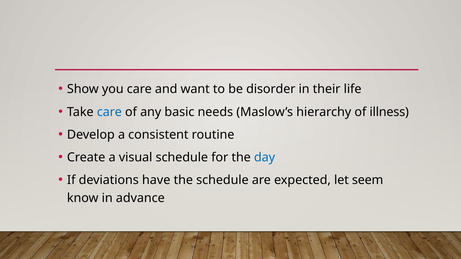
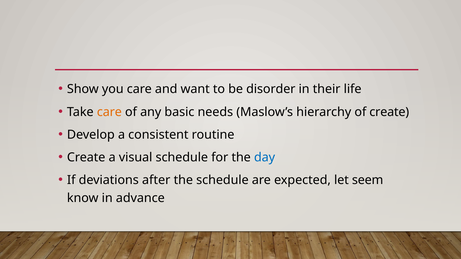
care colour: blue -> orange (109, 112)
of illness: illness -> create (389, 112)
have: have -> after (156, 180)
